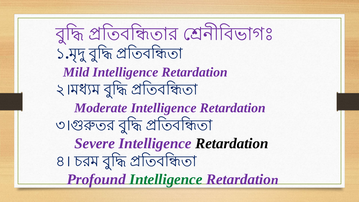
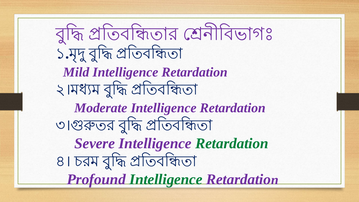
Retardation colour: black -> green (232, 143)
